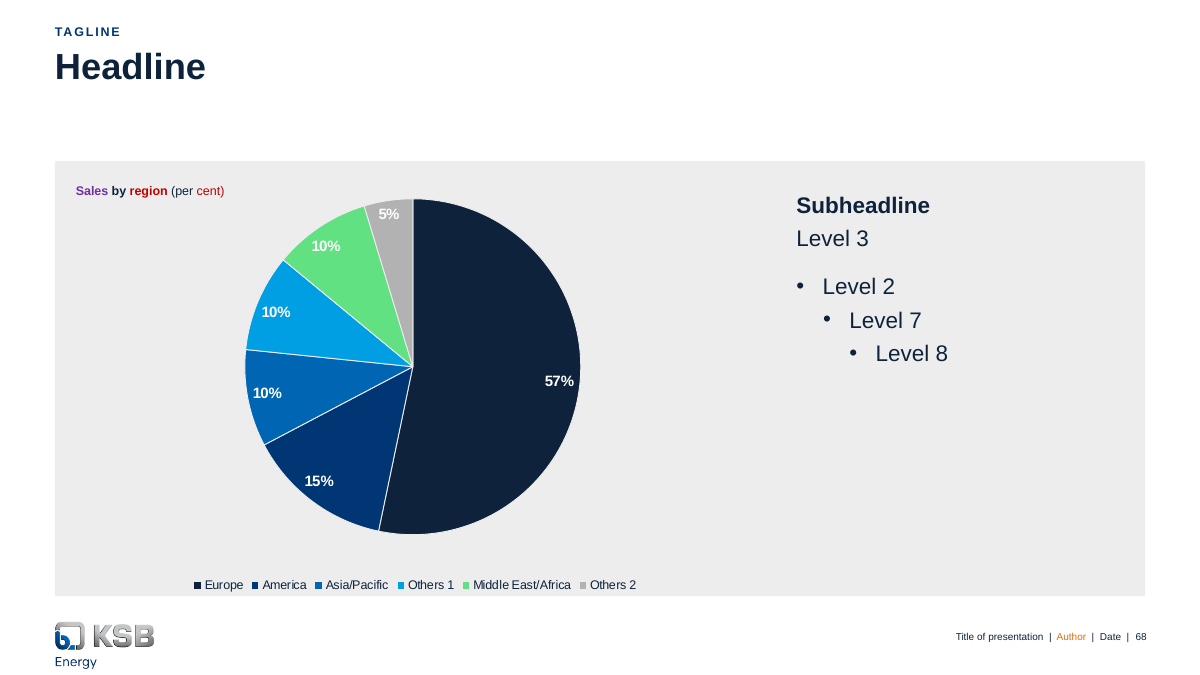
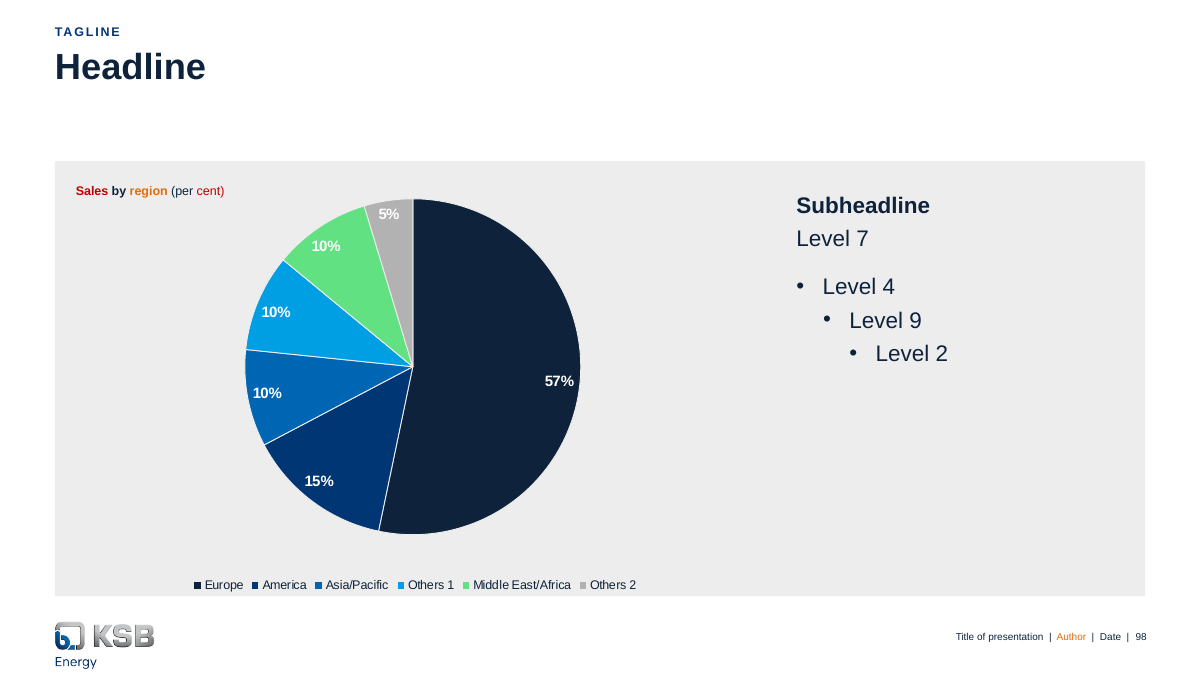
Sales colour: purple -> red (92, 191)
region colour: red -> orange (149, 191)
3: 3 -> 7 (863, 239)
Level 2: 2 -> 4 (889, 287)
7: 7 -> 9 (916, 321)
Level 8: 8 -> 2 (942, 354)
68: 68 -> 98 (1141, 638)
